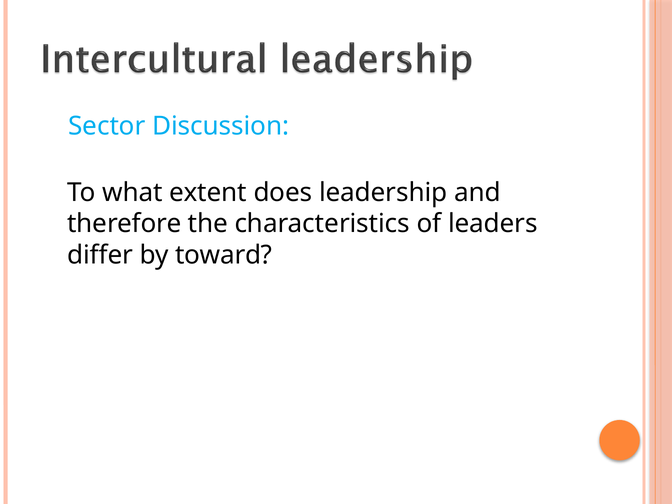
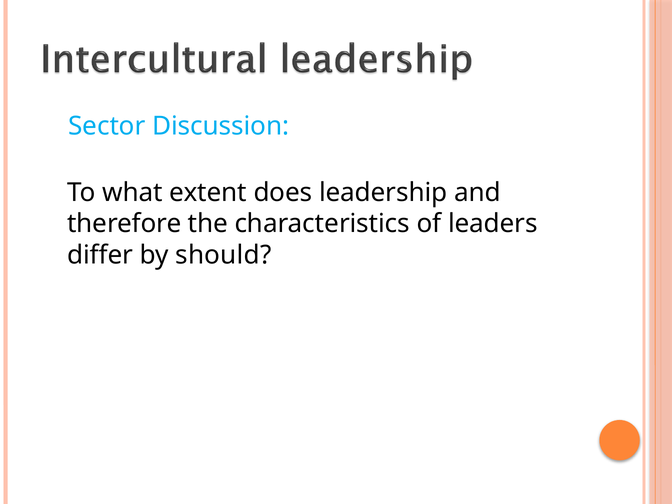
toward: toward -> should (223, 255)
